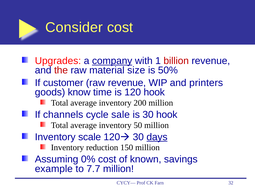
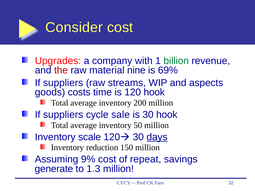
company underline: present -> none (112, 61)
billion colour: red -> green (176, 61)
size: size -> nine (136, 70)
50%: 50% -> 69% (168, 70)
customer: customer -> suppliers (63, 83)
raw revenue: revenue -> streams (127, 83)
printers: printers -> aspects (206, 83)
know: know -> costs (79, 92)
channels: channels -> suppliers (63, 115)
0%: 0% -> 9% (88, 159)
known: known -> repeat (146, 159)
example: example -> generate (54, 169)
7.7: 7.7 -> 1.3 (93, 169)
